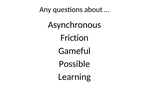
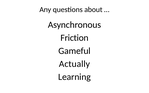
Possible: Possible -> Actually (74, 64)
